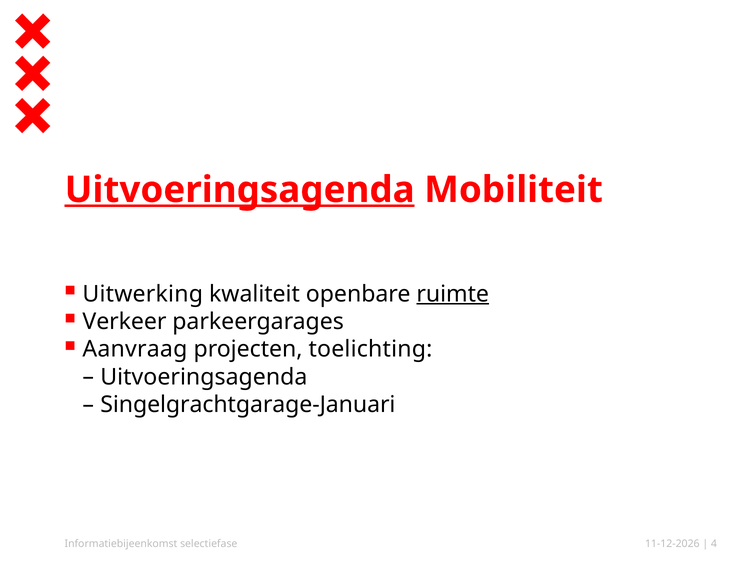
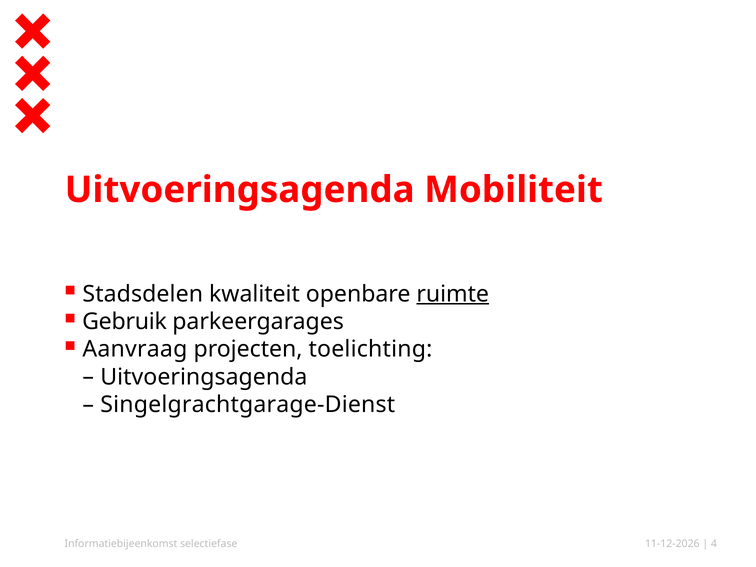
Uitvoeringsagenda underline: present -> none (240, 190)
Uitwerking: Uitwerking -> Stadsdelen (143, 294)
Verkeer: Verkeer -> Gebruik (125, 322)
Singelgrachtgarage-Januari: Singelgrachtgarage-Januari -> Singelgrachtgarage-Dienst (248, 405)
